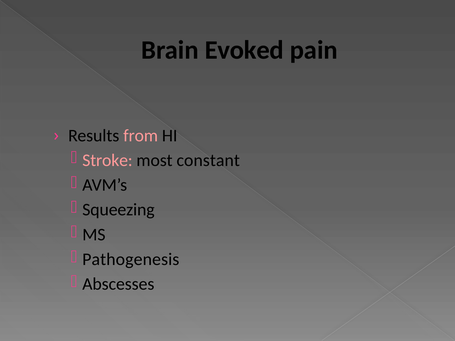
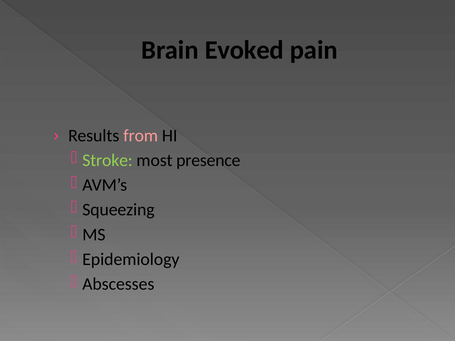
Stroke colour: pink -> light green (107, 160)
constant: constant -> presence (208, 160)
Pathogenesis: Pathogenesis -> Epidemiology (131, 260)
